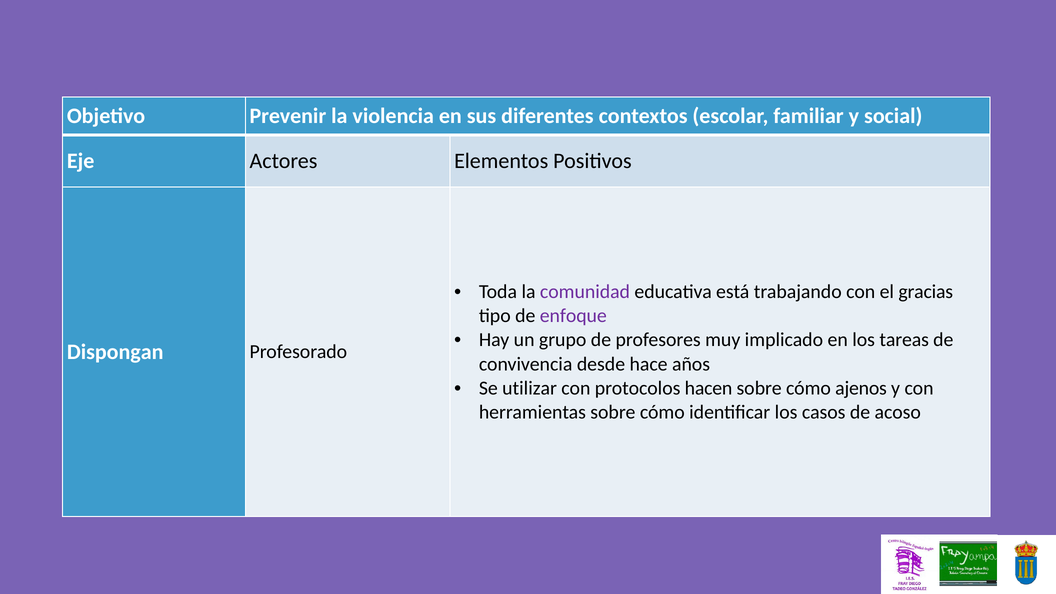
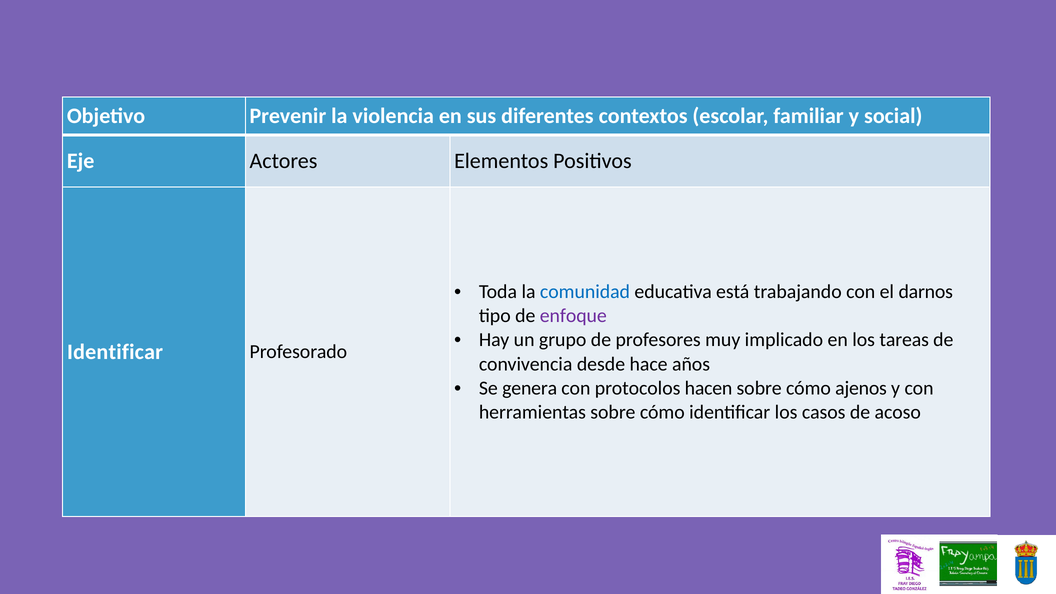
comunidad colour: purple -> blue (585, 292)
gracias: gracias -> darnos (926, 292)
Dispongan: Dispongan -> Identificar (115, 352)
utilizar: utilizar -> genera (530, 388)
